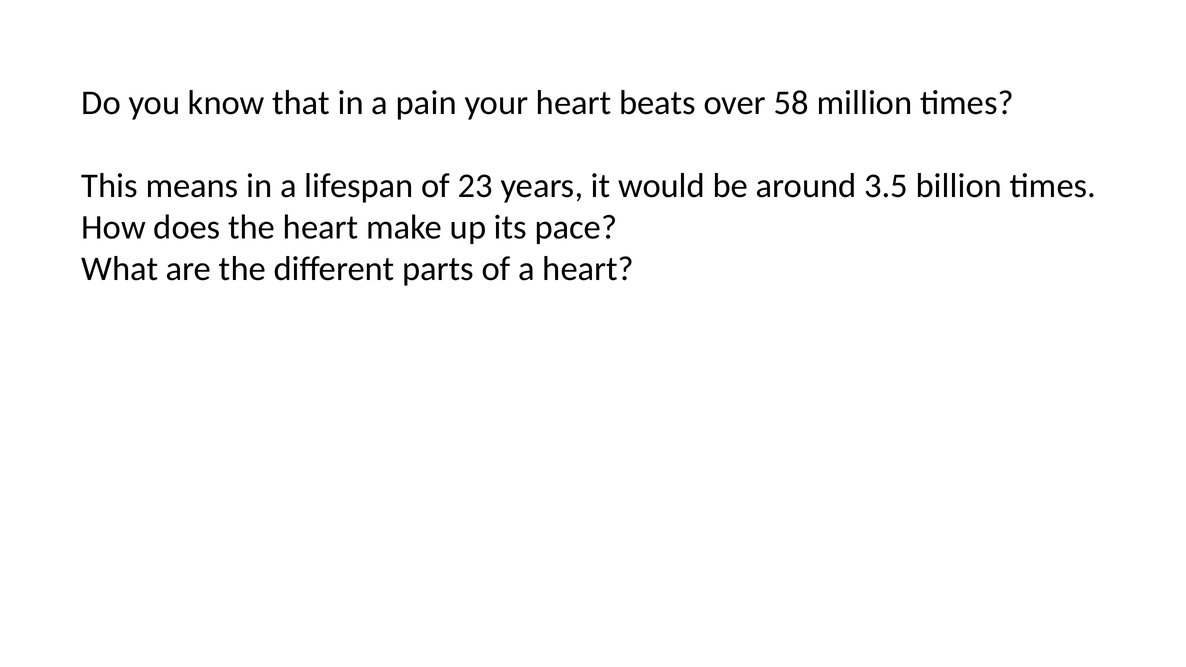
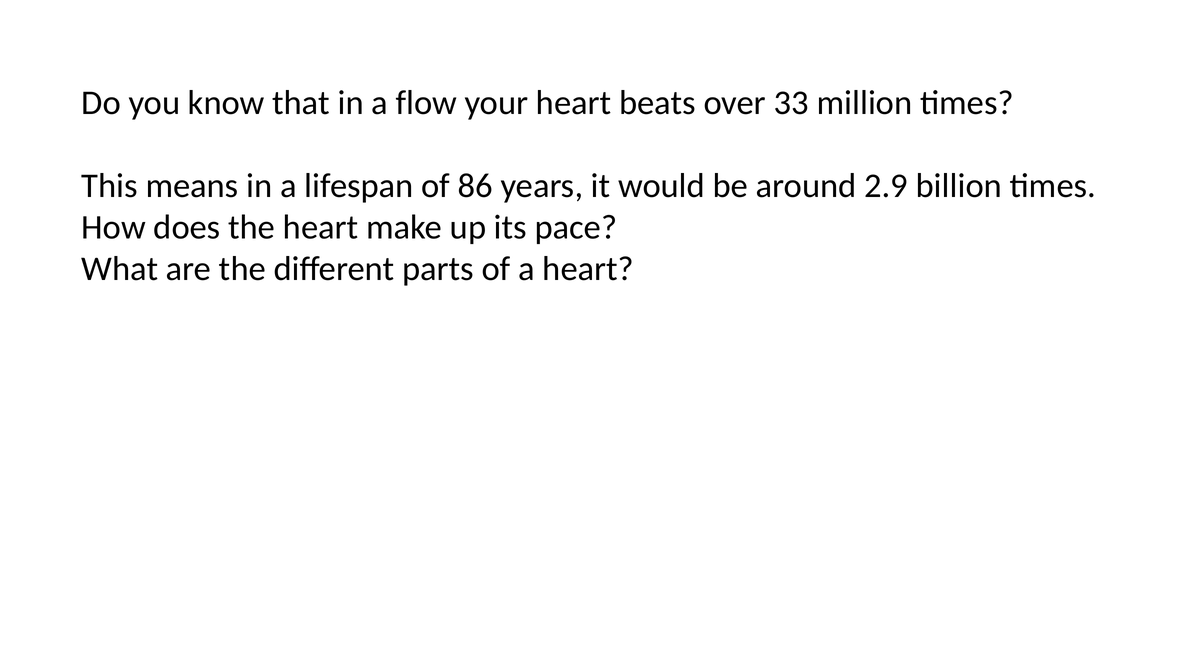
pain: pain -> flow (426, 103)
58: 58 -> 33 (791, 103)
23: 23 -> 86 (475, 186)
3.5: 3.5 -> 2.9 (886, 186)
